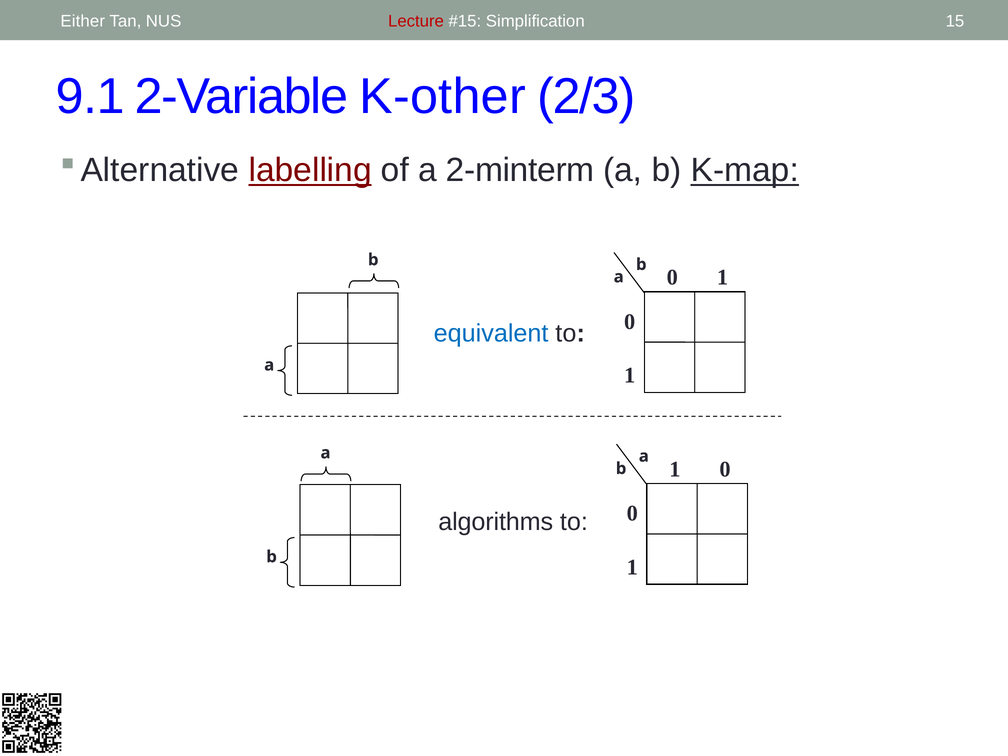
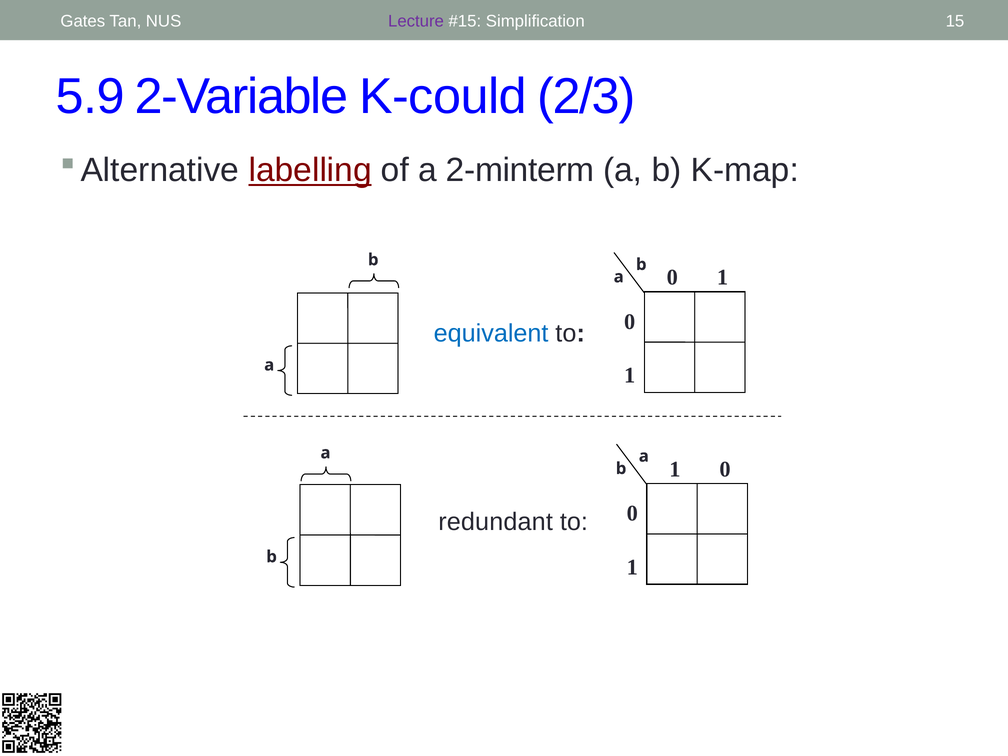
Either: Either -> Gates (83, 21)
Lecture colour: red -> purple (416, 21)
9.1: 9.1 -> 5.9 (90, 97)
K-other: K-other -> K-could (443, 97)
K-map underline: present -> none (745, 170)
algorithms: algorithms -> redundant (496, 522)
